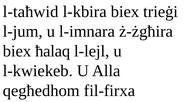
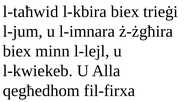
ħalaq: ħalaq -> minn (53, 51)
